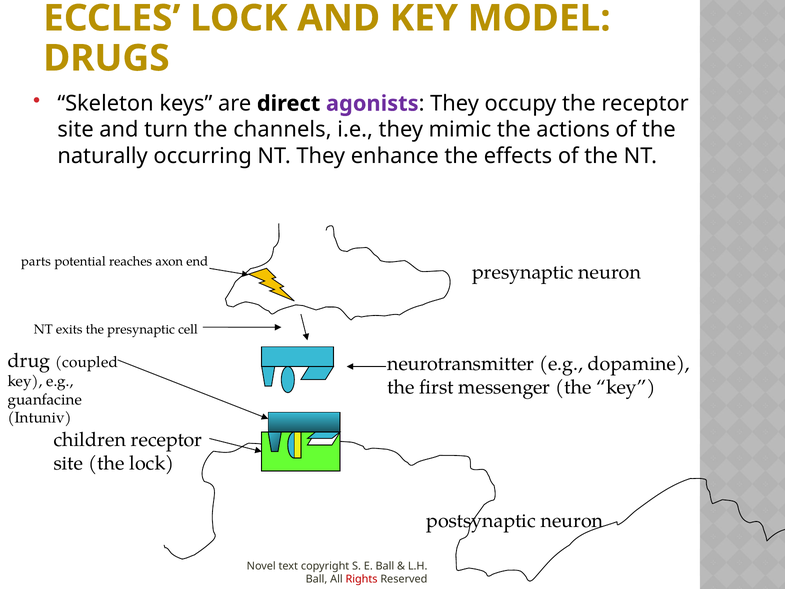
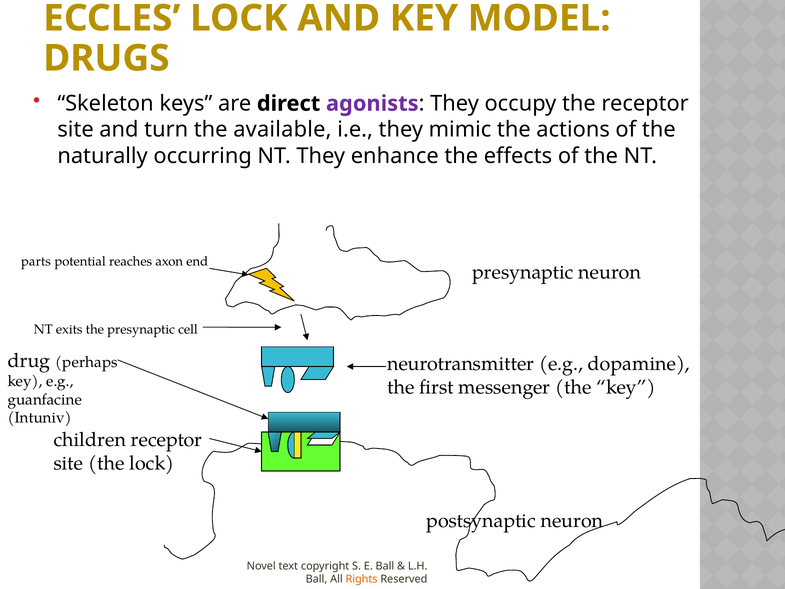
channels: channels -> available (282, 130)
coupled: coupled -> perhaps (87, 362)
Rights colour: red -> orange (362, 579)
